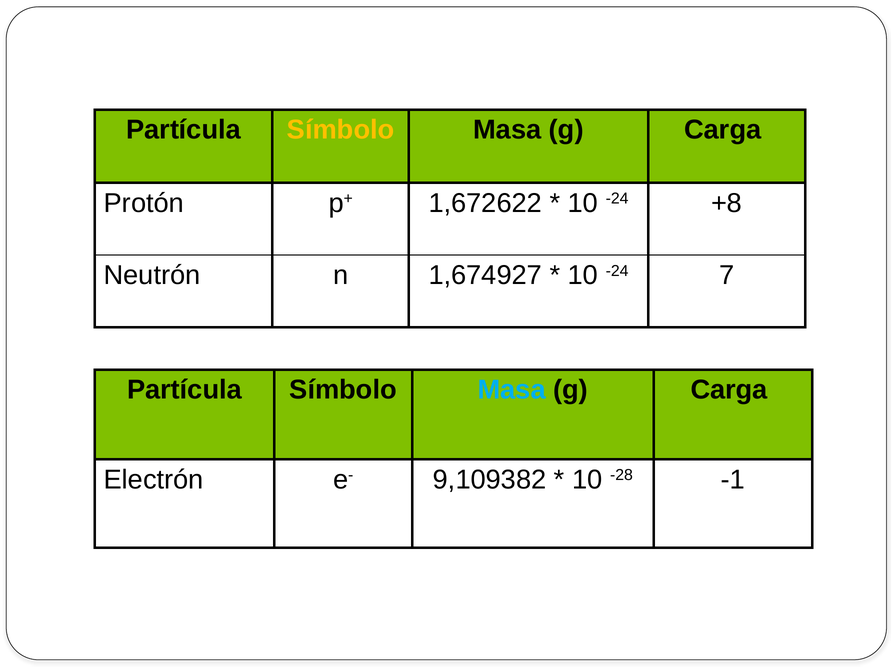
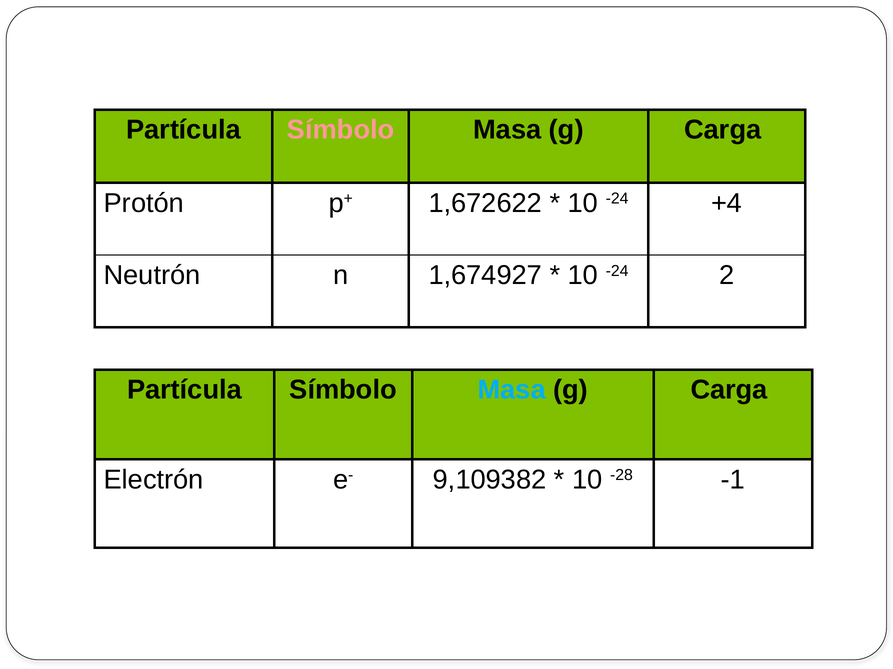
Símbolo colour: yellow -> pink (341, 130)
+8: +8 -> +4 (727, 203)
7: 7 -> 2 (727, 276)
